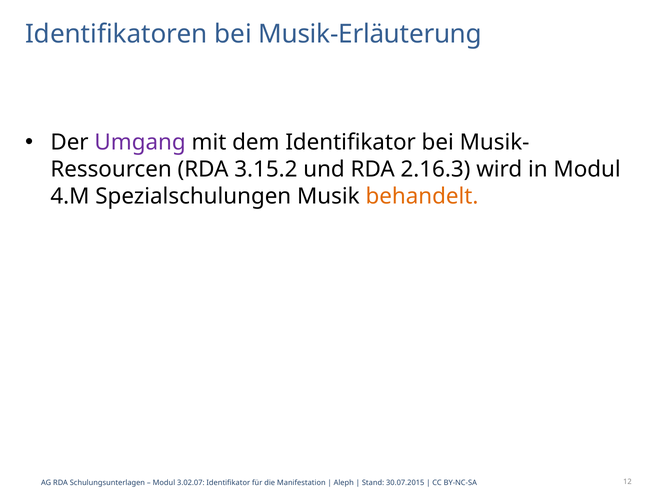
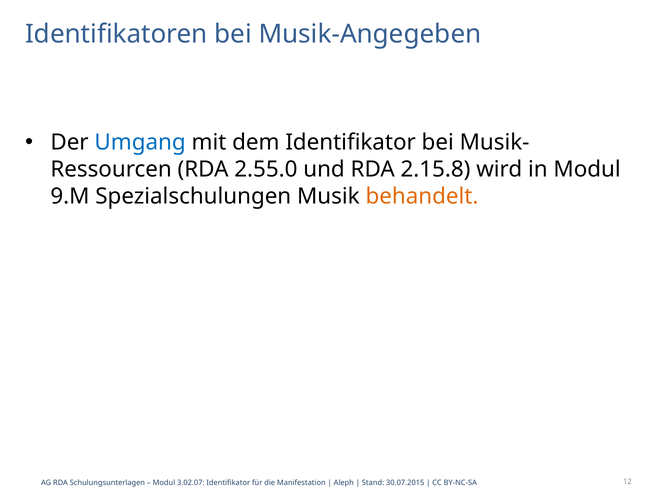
Musik-Erläuterung: Musik-Erläuterung -> Musik-Angegeben (370, 34)
Umgang colour: purple -> blue (140, 143)
3.15.2: 3.15.2 -> 2.55.0 (266, 169)
2.16.3: 2.16.3 -> 2.15.8 (435, 169)
4.M: 4.M -> 9.M (70, 196)
